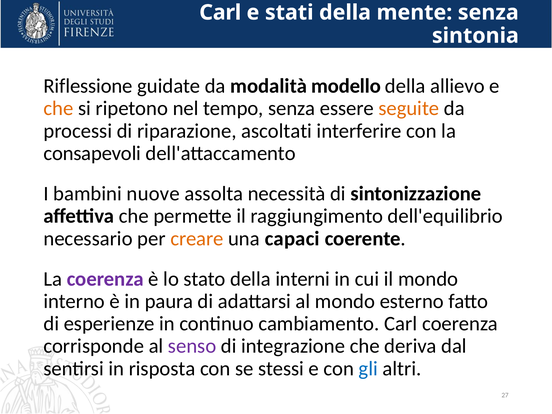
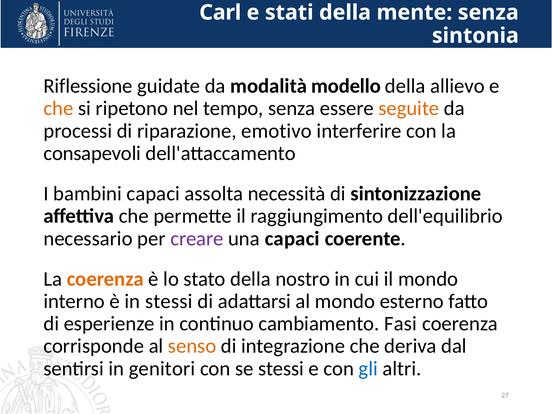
ascoltati: ascoltati -> emotivo (277, 131)
bambini nuove: nuove -> capaci (153, 194)
creare colour: orange -> purple (197, 239)
coerenza colour: purple -> orange (105, 279)
interni: interni -> nostro (303, 279)
in paura: paura -> stessi (169, 301)
cambiamento Carl: Carl -> Fasi (401, 324)
senso colour: purple -> orange (192, 346)
risposta: risposta -> genitori (162, 369)
